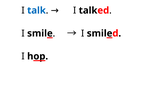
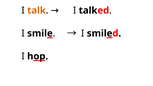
talk colour: blue -> orange (36, 10)
